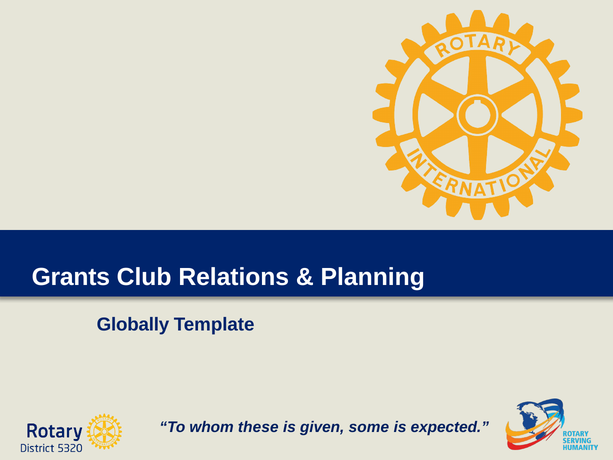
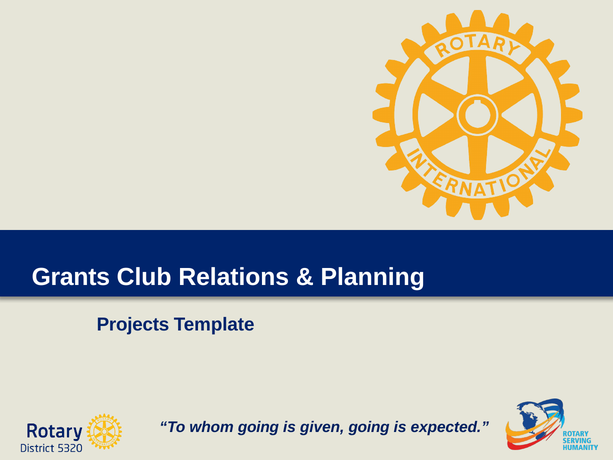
Globally: Globally -> Projects (133, 324)
whom these: these -> going (258, 427)
given some: some -> going (369, 427)
